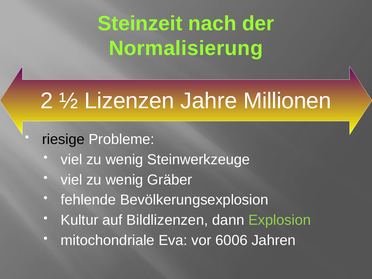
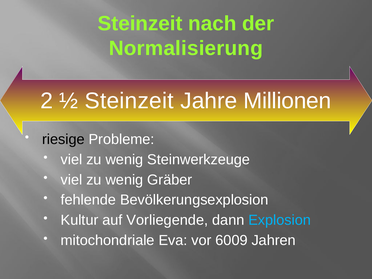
½ Lizenzen: Lizenzen -> Steinzeit (129, 101)
Bildlizenzen: Bildlizenzen -> Vorliegende (167, 220)
Explosion colour: light green -> light blue (280, 220)
6006: 6006 -> 6009 (232, 240)
